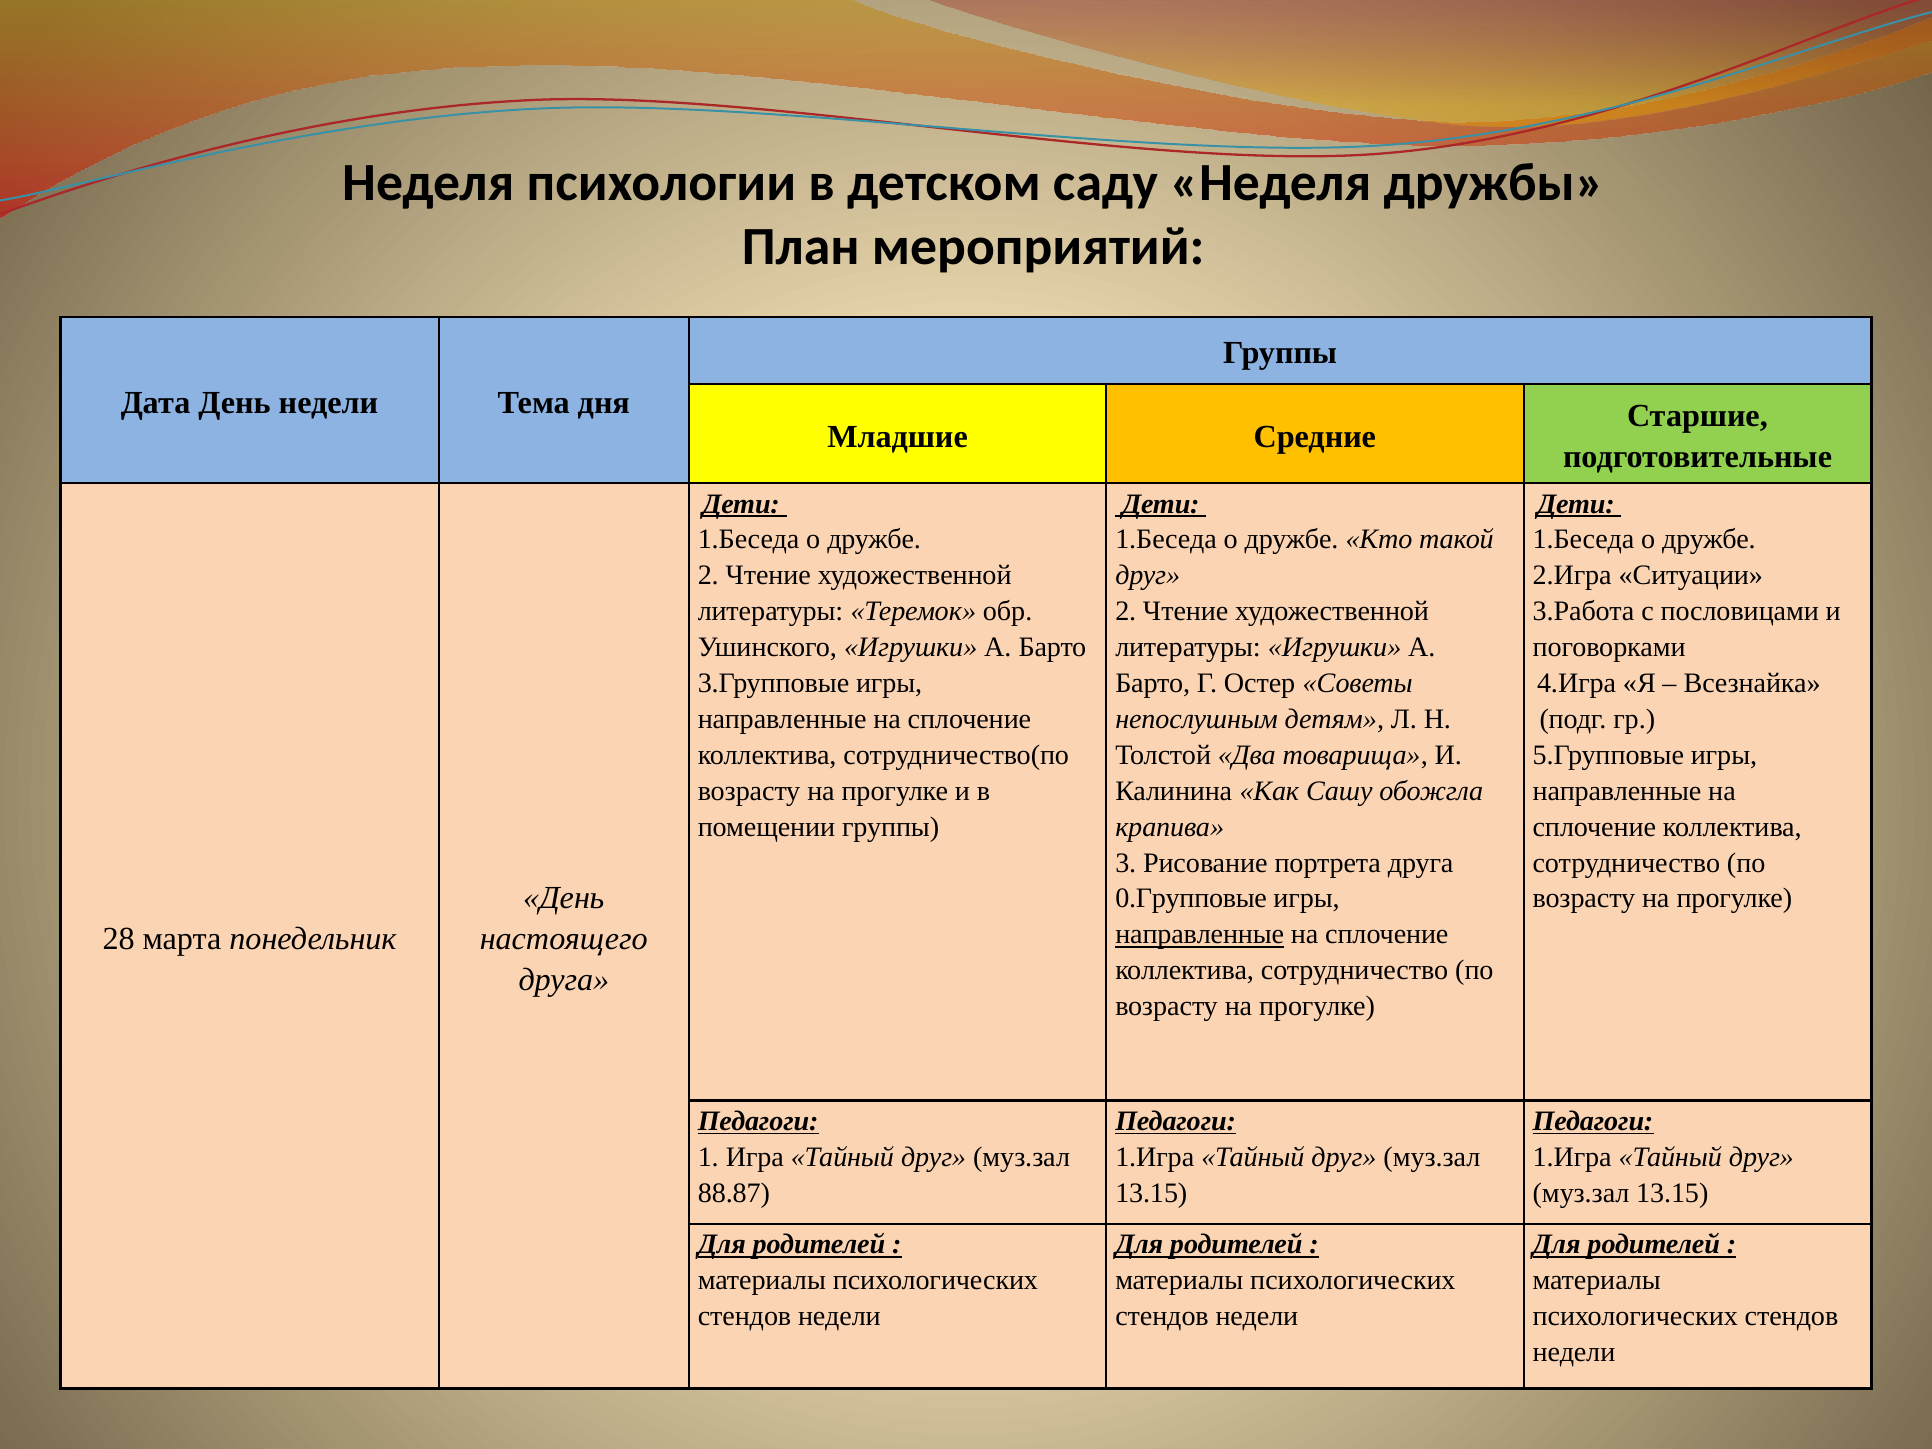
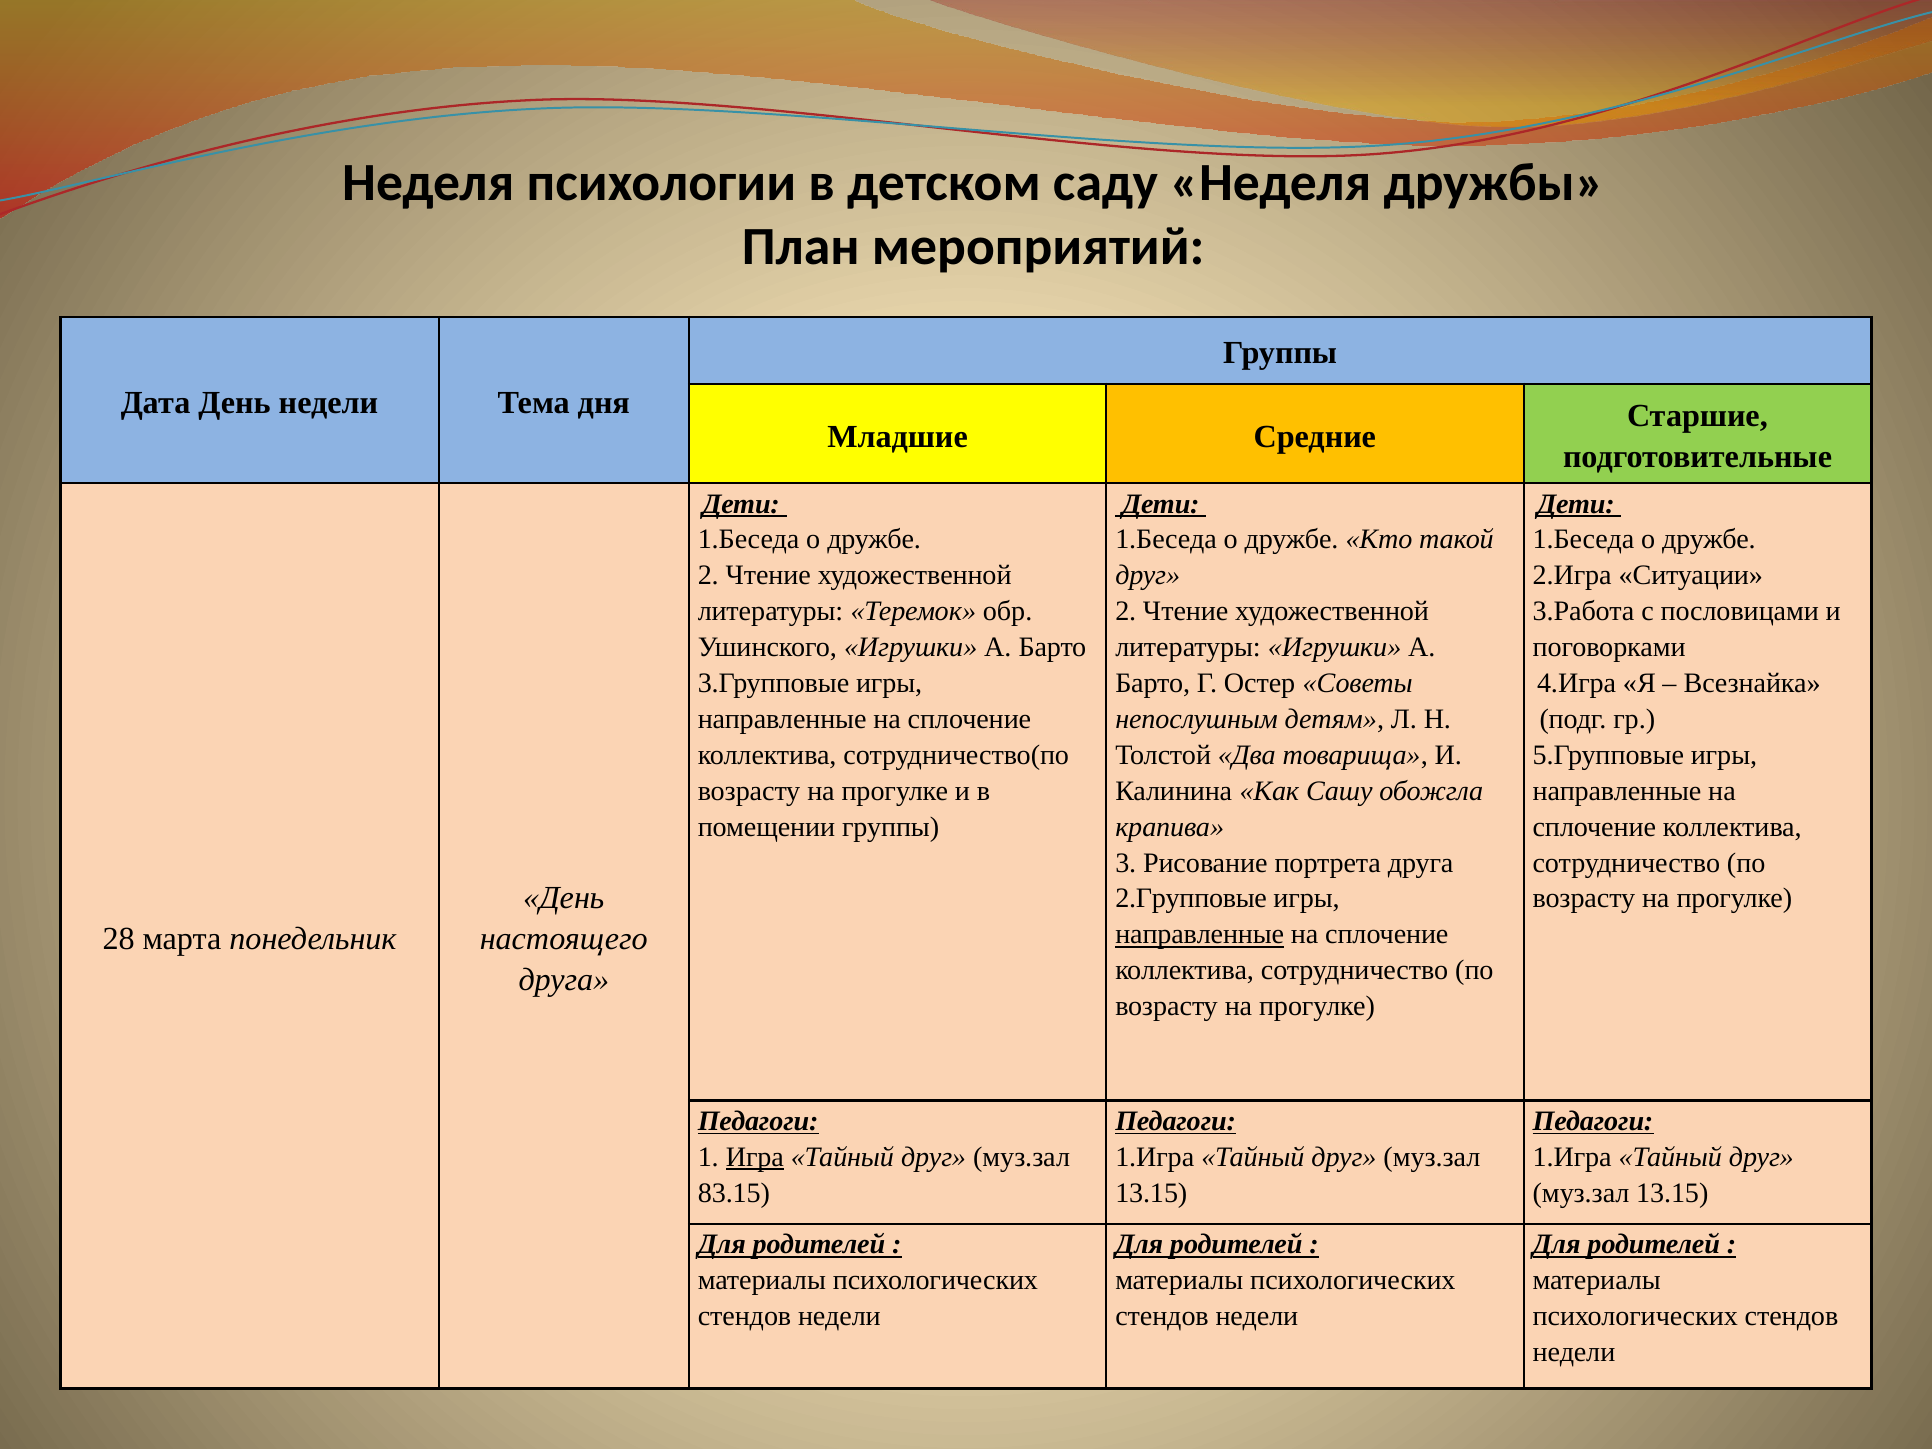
0.Групповые: 0.Групповые -> 2.Групповые (1191, 899)
Игра underline: none -> present (755, 1157)
88.87: 88.87 -> 83.15 (734, 1193)
